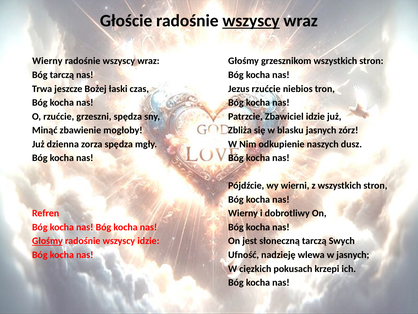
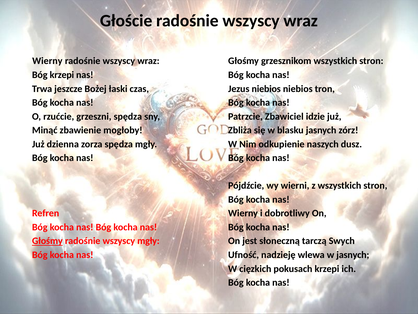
wszyscy underline: present -> none (251, 21)
Bóg tarczą: tarczą -> krzepi (62, 75)
Jezus rzućcie: rzućcie -> niebios (266, 89)
wszyscy idzie: idzie -> mgły (148, 241)
